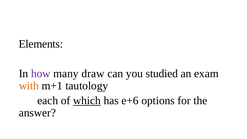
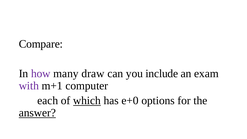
Elements: Elements -> Compare (41, 44)
studied: studied -> include (162, 74)
with colour: orange -> purple (29, 86)
tautology: tautology -> computer (87, 86)
e+6: e+6 -> e+0 (130, 101)
answer underline: none -> present (37, 113)
